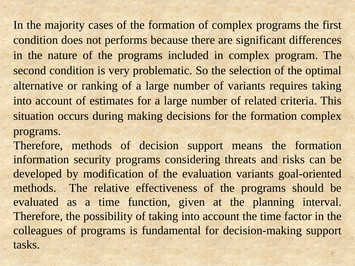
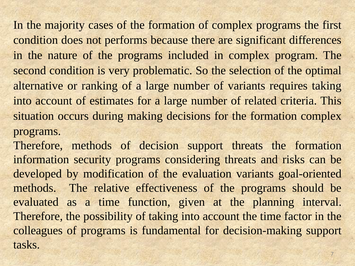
support means: means -> threats (247, 145)
